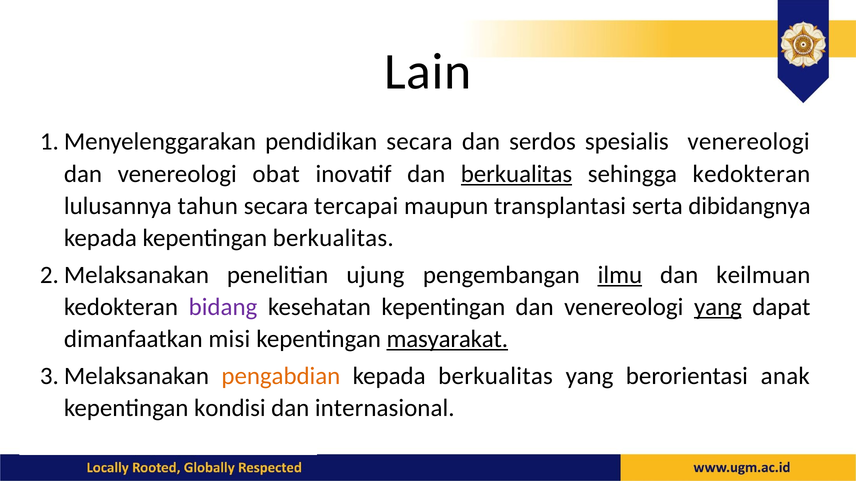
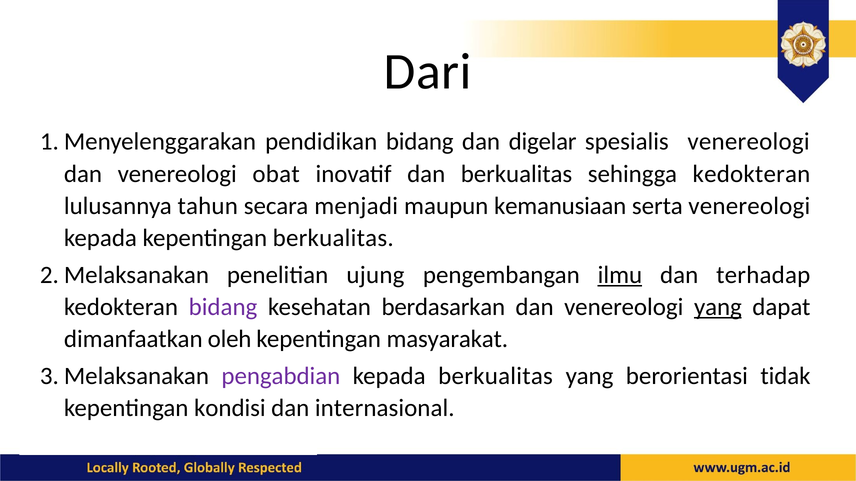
Lain: Lain -> Dari (428, 72)
pendidikan secara: secara -> bidang (420, 142)
serdos: serdos -> digelar (543, 142)
berkualitas underline: present -> none (517, 174)
tercapai: tercapai -> menjadi (356, 206)
transplantasi: transplantasi -> kemanusiaan (560, 206)
serta dibidangnya: dibidangnya -> venereologi (749, 206)
keilmuan: keilmuan -> terhadap (763, 275)
kesehatan kepentingan: kepentingan -> berdasarkan (443, 307)
misi: misi -> oleh (230, 339)
masyarakat underline: present -> none (447, 339)
pengabdian colour: orange -> purple (281, 376)
anak: anak -> tidak (785, 376)
